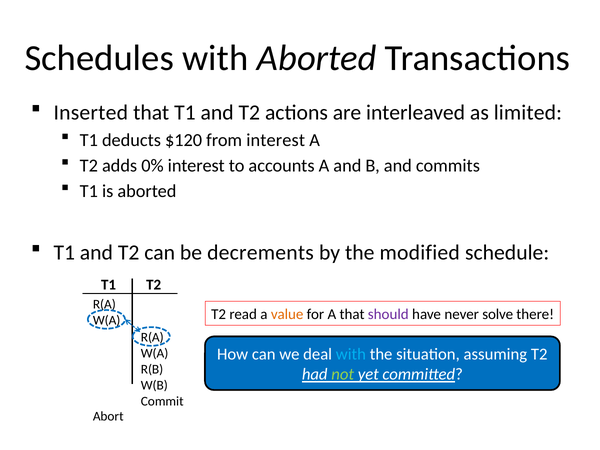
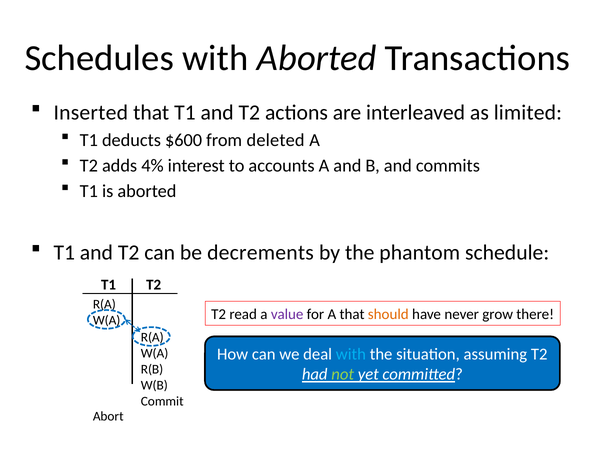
$120: $120 -> $600 (184, 140)
from interest: interest -> deleted (276, 140)
0%: 0% -> 4% (152, 166)
modified: modified -> phantom (420, 252)
value colour: orange -> purple (287, 314)
should colour: purple -> orange (388, 314)
solve: solve -> grow (498, 314)
